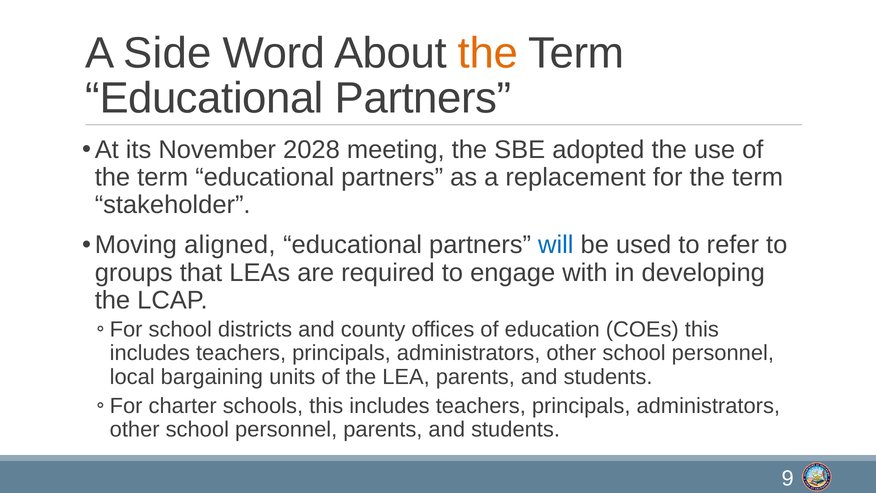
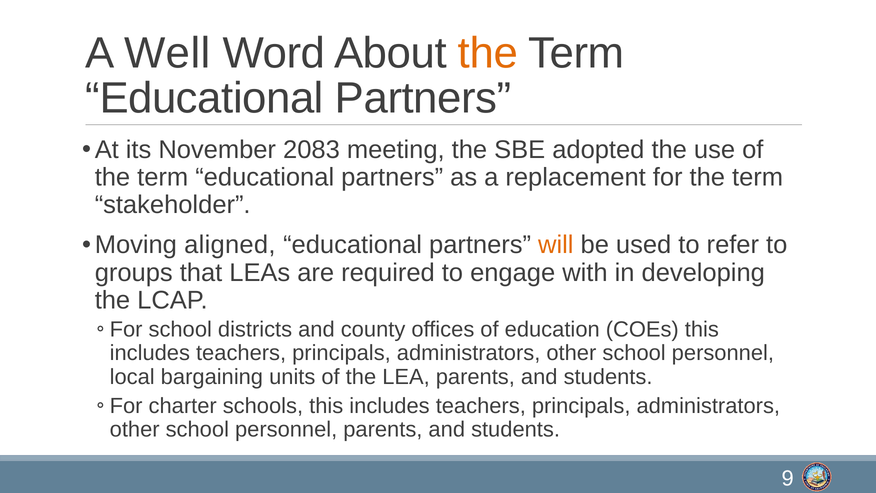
Side: Side -> Well (167, 53)
2028: 2028 -> 2083 (311, 150)
will colour: blue -> orange (556, 245)
